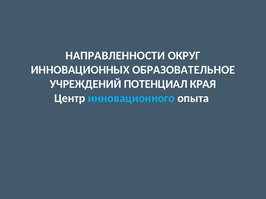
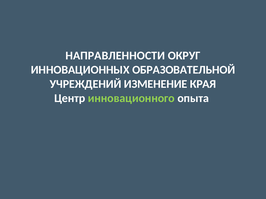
ОБРАЗОВАТЕЛЬНОЕ: ОБРАЗОВАТЕЛЬНОЕ -> ОБРАЗОВАТЕЛЬНОЙ (184, 70)
ПОТЕНЦИАЛ: ПОТЕНЦИАЛ -> ИЗМЕНЕНИЕ (156, 84)
инновационного colour: light blue -> light green (131, 98)
